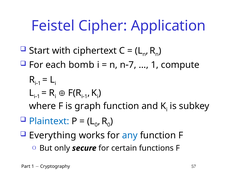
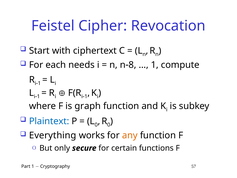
Application: Application -> Revocation (168, 26)
bomb: bomb -> needs (82, 65)
7: 7 -> 8 (133, 65)
any colour: blue -> orange (130, 135)
